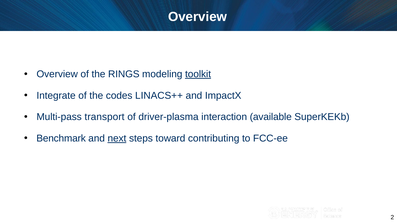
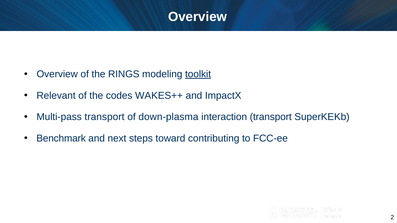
Integrate: Integrate -> Relevant (56, 96)
LINACS++: LINACS++ -> WAKES++ (159, 96)
driver-plasma: driver-plasma -> down-plasma (168, 117)
interaction available: available -> transport (271, 117)
next underline: present -> none (117, 139)
